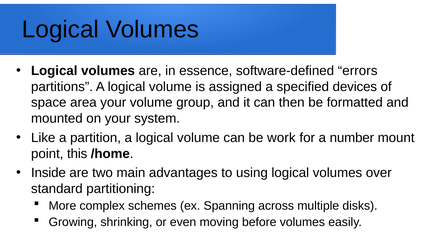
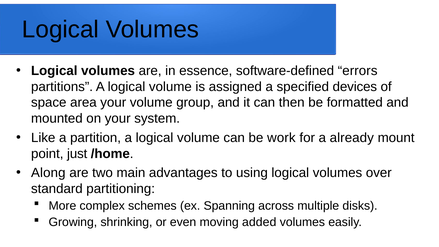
number: number -> already (352, 138)
this: this -> just (77, 154)
Inside: Inside -> Along (48, 173)
before: before -> added (259, 222)
